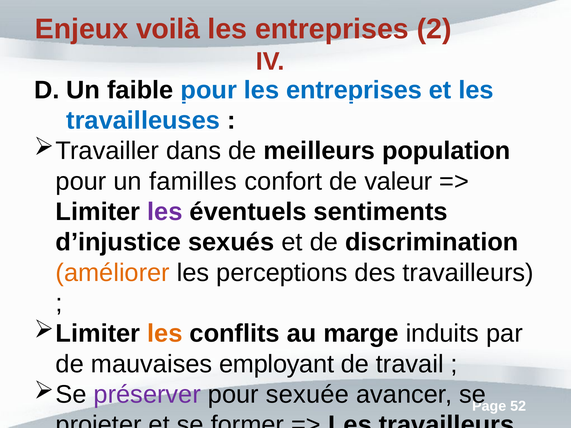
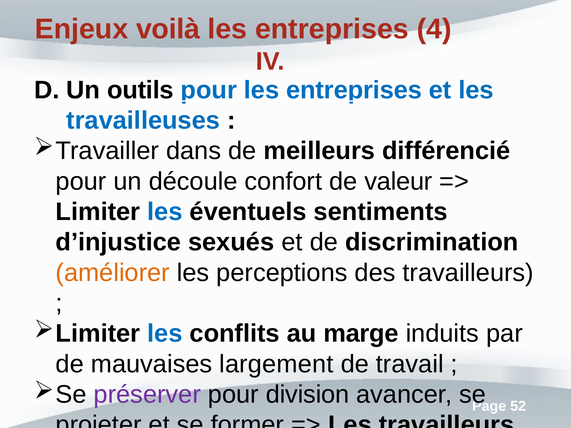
2: 2 -> 4 (434, 29)
faible: faible -> outils (140, 90)
population: population -> différencié (446, 151)
familles: familles -> découle (193, 181)
les colour: purple -> blue (165, 212)
les colour: orange -> blue (165, 334)
employant: employant -> largement (276, 364)
sexuée: sexuée -> division (308, 395)
